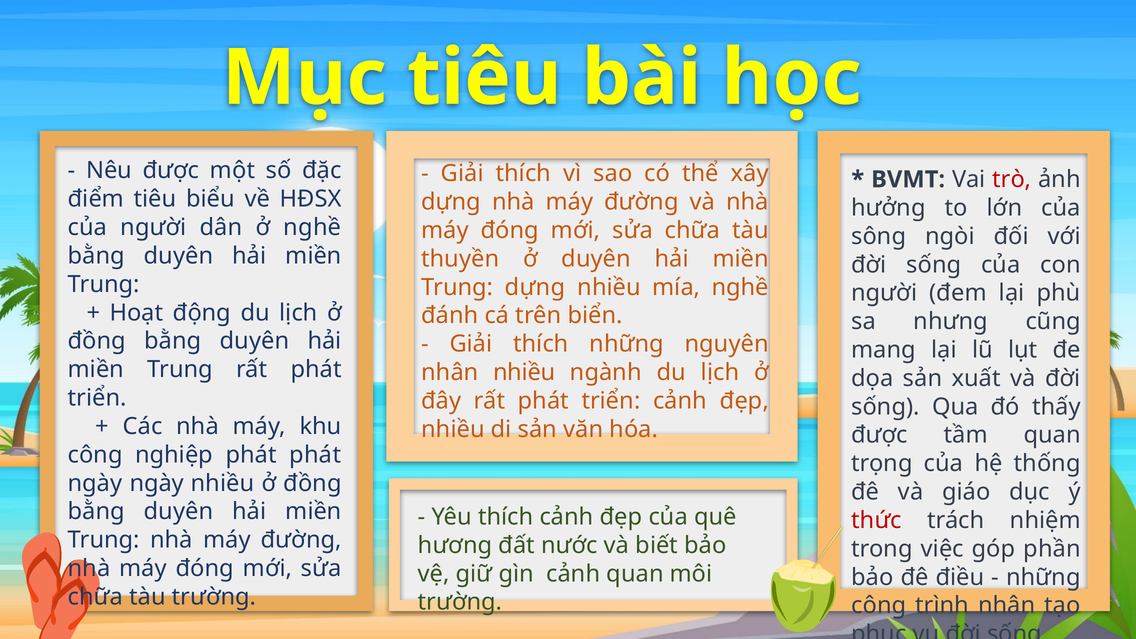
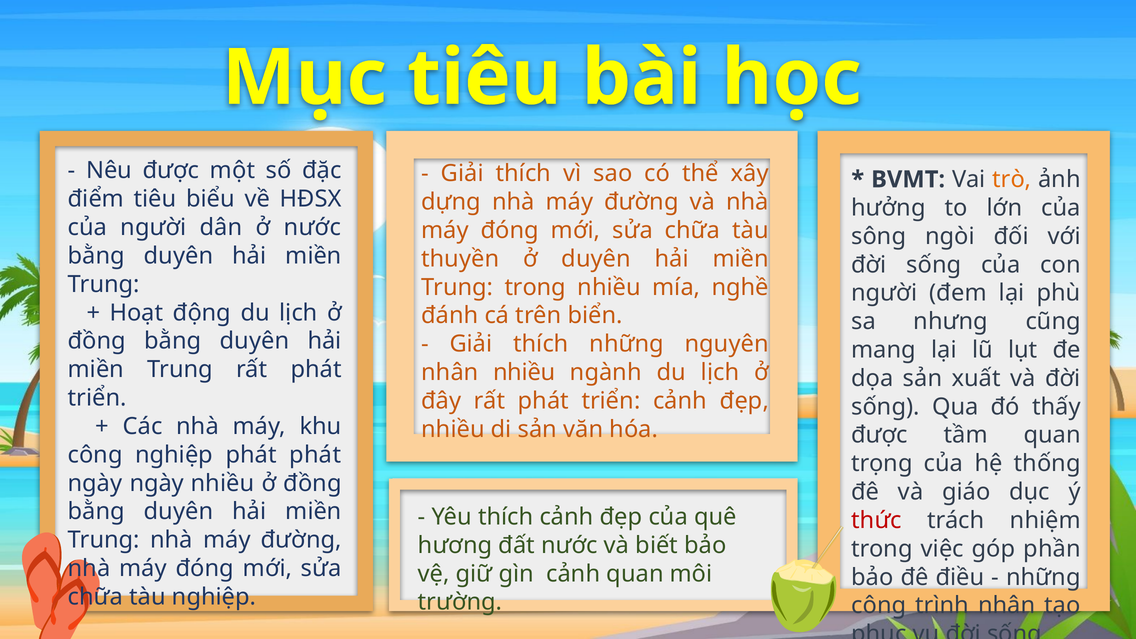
trò colour: red -> orange (1012, 179)
ở nghề: nghề -> nước (312, 227)
Trung dựng: dựng -> trong (535, 287)
tàu trường: trường -> nghiệp (214, 597)
